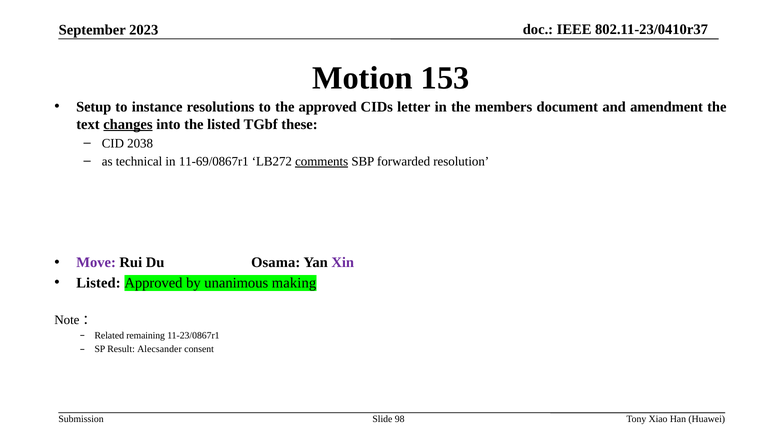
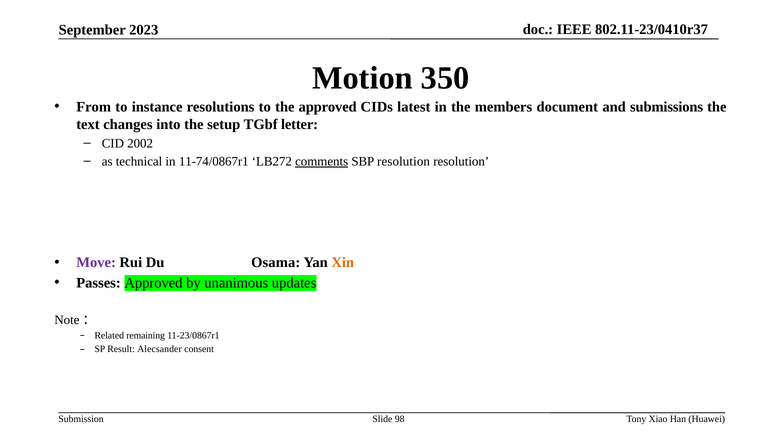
153: 153 -> 350 (445, 78)
Setup: Setup -> From (94, 107)
letter: letter -> latest (414, 107)
amendment: amendment -> submissions (667, 107)
changes underline: present -> none (128, 124)
the listed: listed -> setup (224, 124)
these: these -> letter (300, 124)
2038: 2038 -> 2002 (140, 143)
11-69/0867r1: 11-69/0867r1 -> 11-74/0867r1 (214, 161)
SBP forwarded: forwarded -> resolution (404, 161)
Xin colour: purple -> orange (343, 263)
Listed: Listed -> Passes (99, 283)
making: making -> updates (294, 283)
